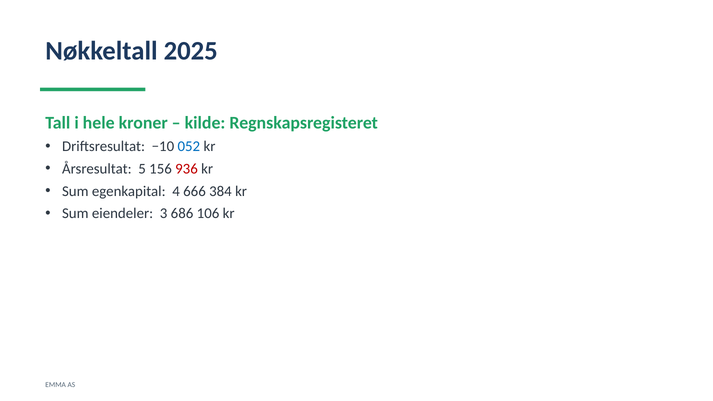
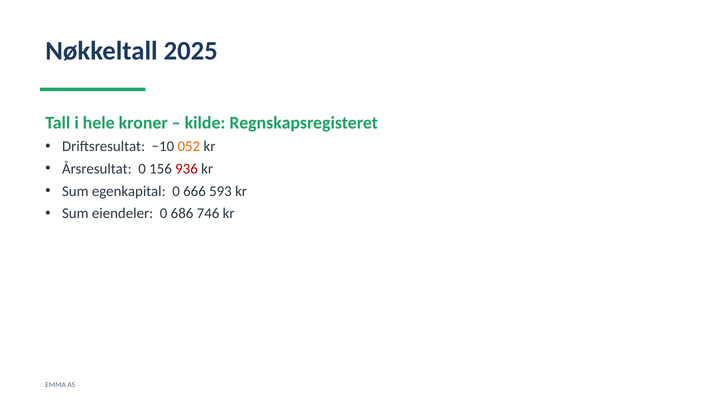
052 colour: blue -> orange (189, 147)
Årsresultat 5: 5 -> 0 (142, 169)
egenkapital 4: 4 -> 0 (176, 191)
384: 384 -> 593 (220, 191)
eiendeler 3: 3 -> 0 (164, 213)
106: 106 -> 746 (208, 213)
